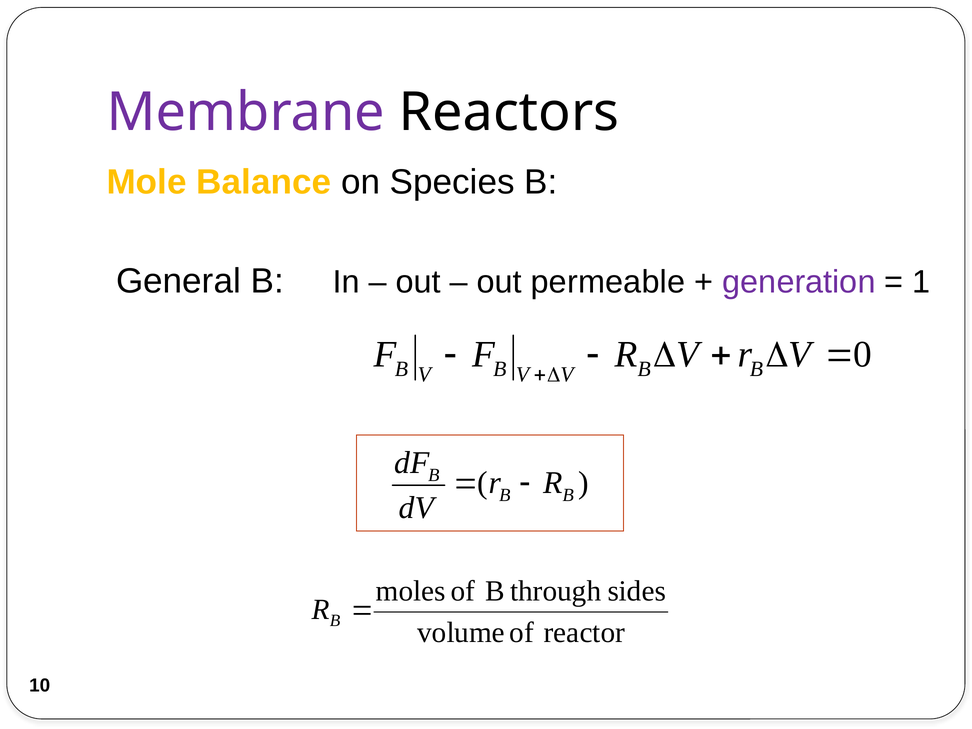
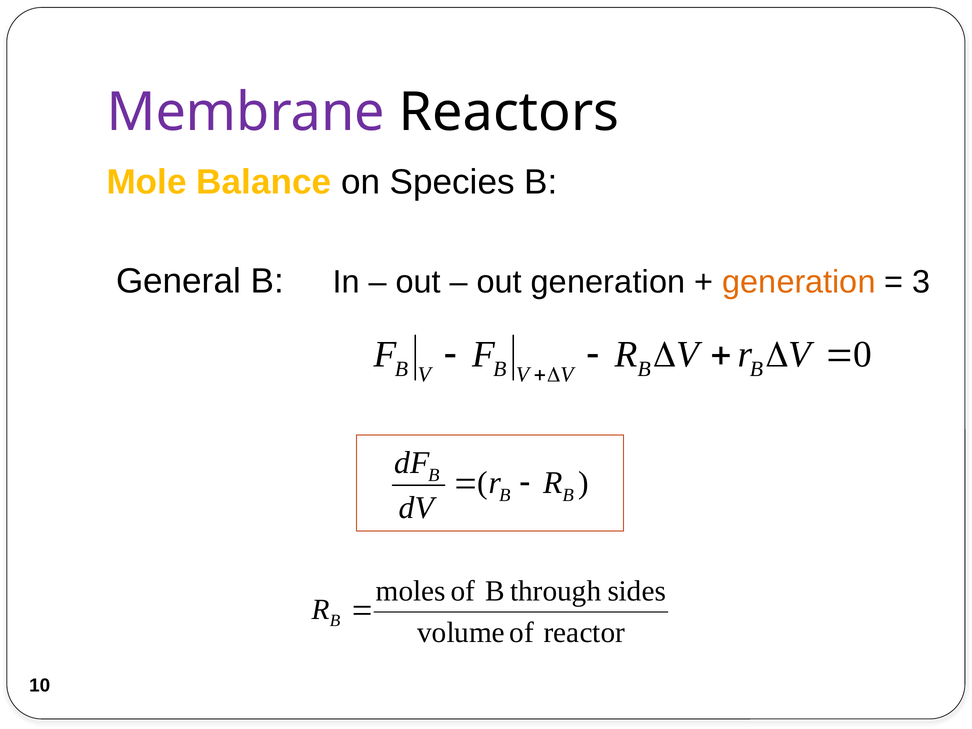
out permeable: permeable -> generation (608, 282)
generation colour: purple -> orange (799, 282)
1: 1 -> 3 (921, 282)
